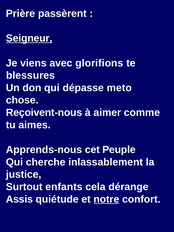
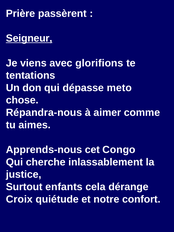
blessures: blessures -> tentations (31, 75)
Reçoivent-nous: Reçoivent-nous -> Répandra-nous (44, 113)
Peuple: Peuple -> Congo (119, 150)
Assis: Assis -> Croix (19, 199)
notre underline: present -> none (106, 199)
